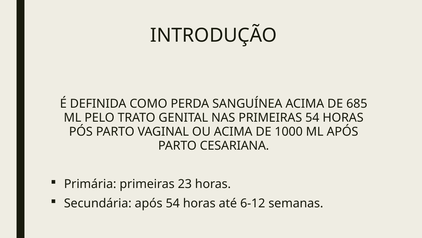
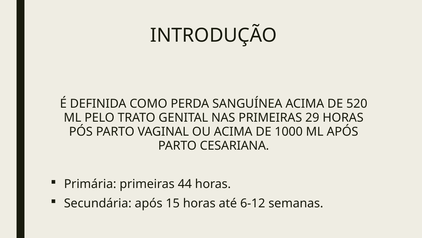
685: 685 -> 520 (357, 104)
PRIMEIRAS 54: 54 -> 29 (312, 117)
23: 23 -> 44 (185, 184)
após 54: 54 -> 15 (173, 203)
